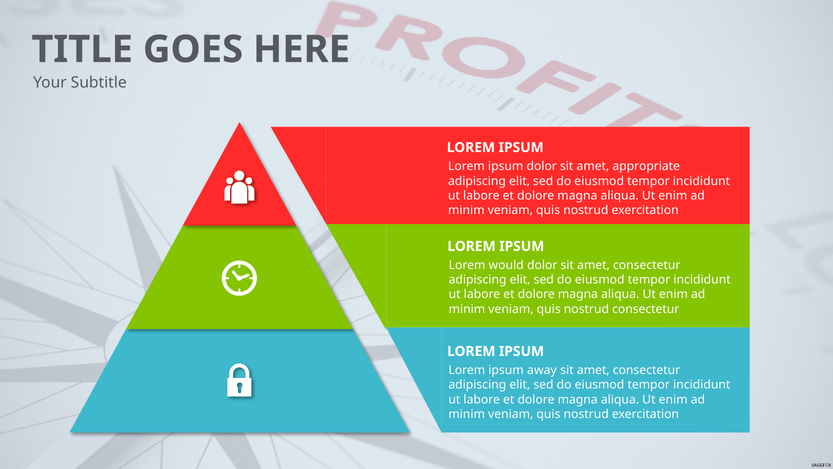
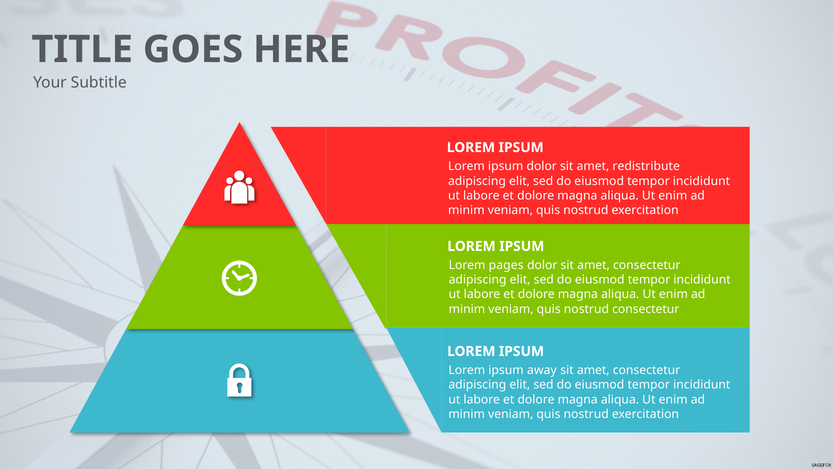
appropriate: appropriate -> redistribute (646, 166)
would: would -> pages (506, 265)
